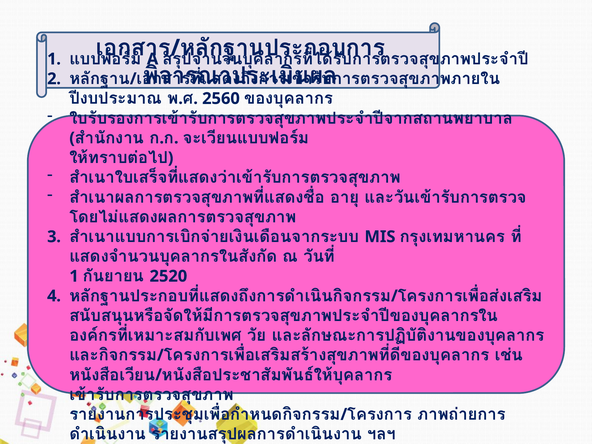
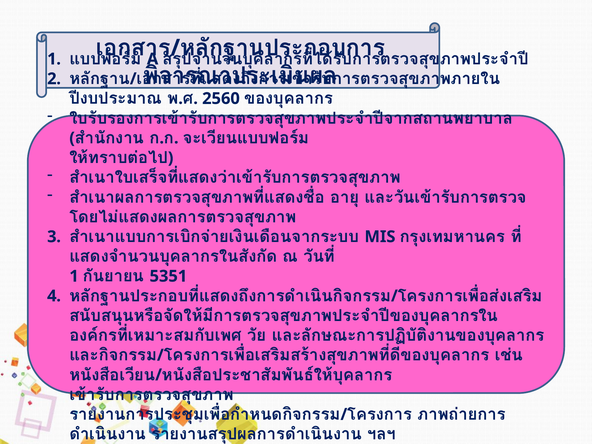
2520: 2520 -> 5351 (168, 276)
